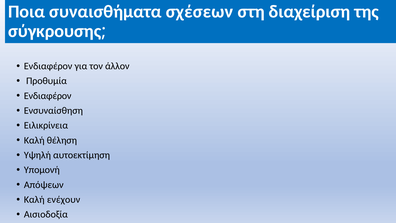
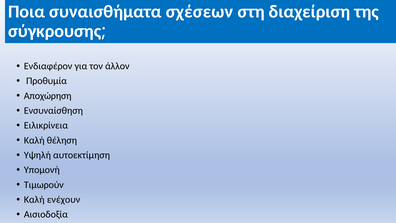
Ενδιαφέρον: Ενδιαφέρον -> Αποχώρηση (48, 96)
Απόψεων: Απόψεων -> Τιμωρούν (44, 185)
